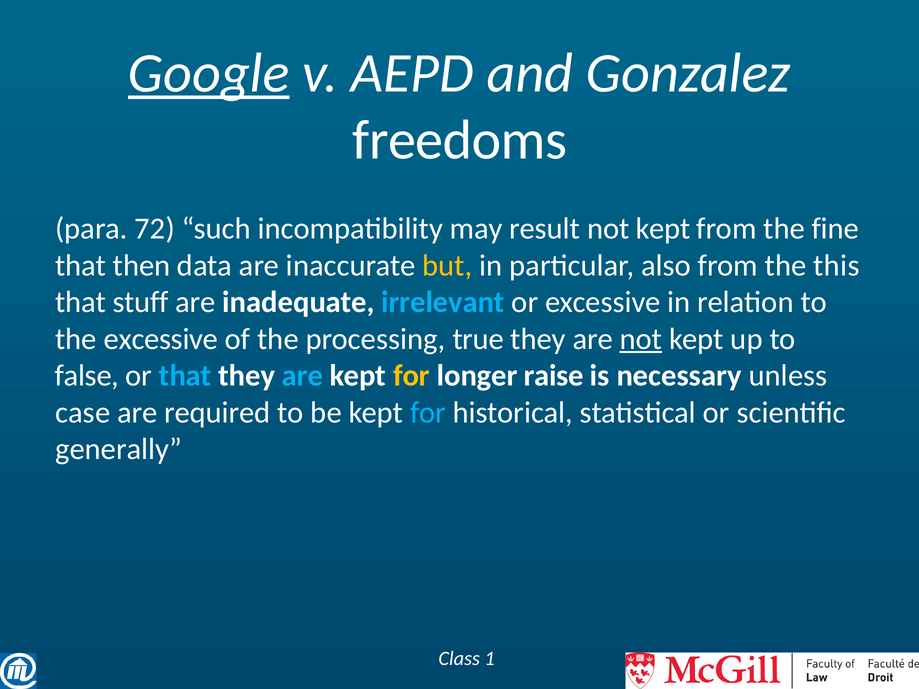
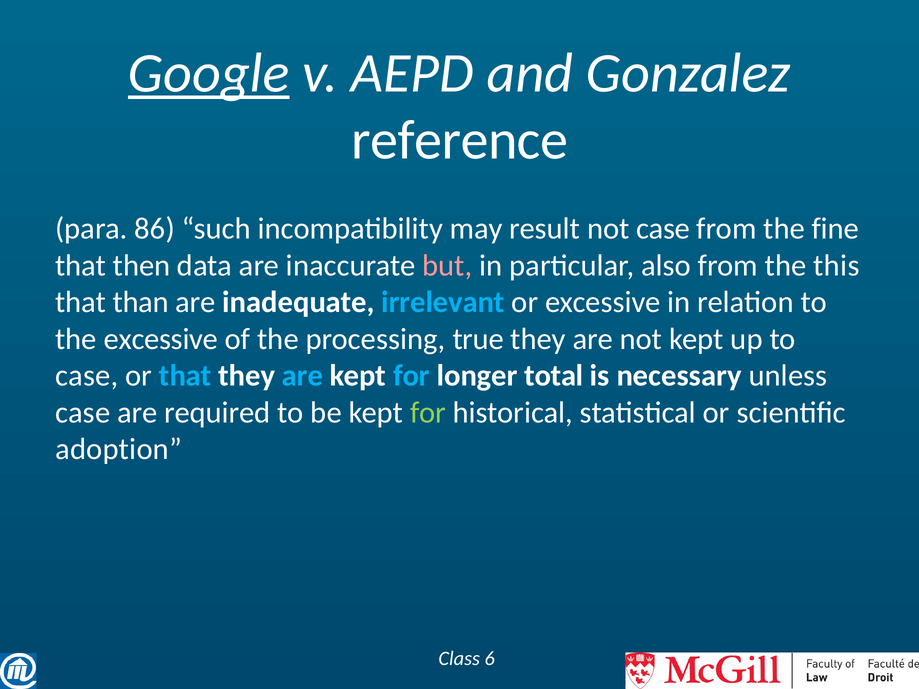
freedoms: freedoms -> reference (460, 140)
72: 72 -> 86 (155, 229)
result not kept: kept -> case (663, 229)
but colour: yellow -> pink (447, 266)
stuff: stuff -> than (141, 302)
not underline: present -> none (641, 339)
false: false -> case (87, 376)
for colour: yellow -> light blue (411, 376)
raise: raise -> total (554, 376)
for colour: light blue -> light green (428, 413)
generally: generally -> adoption (119, 449)
1: 1 -> 6 (490, 659)
